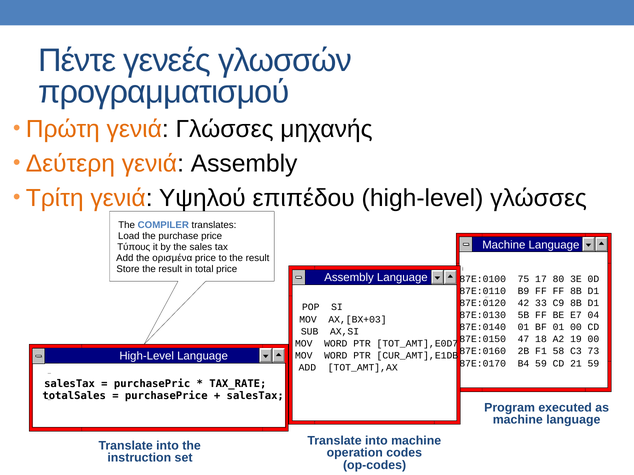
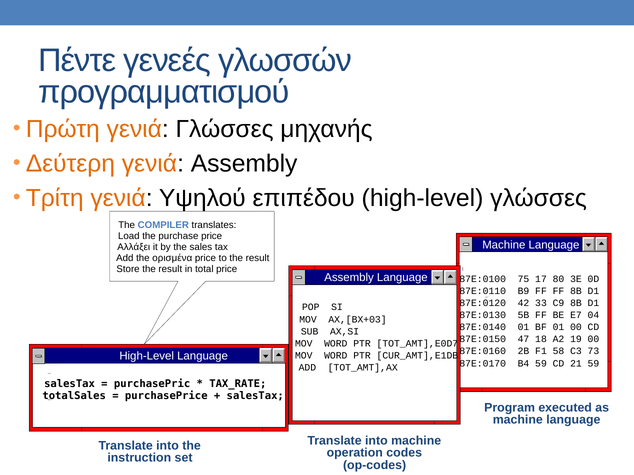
Τύπους: Τύπους -> Αλλάξει (134, 247)
